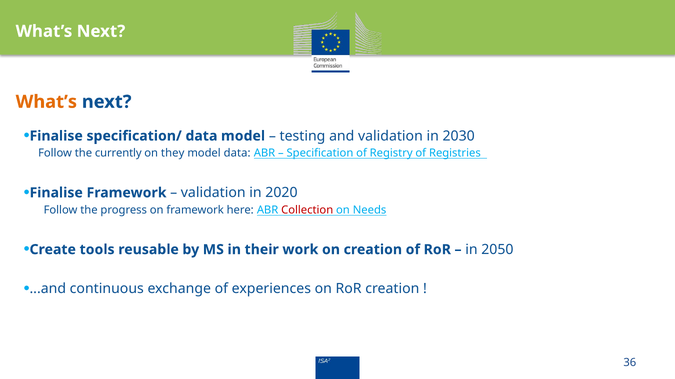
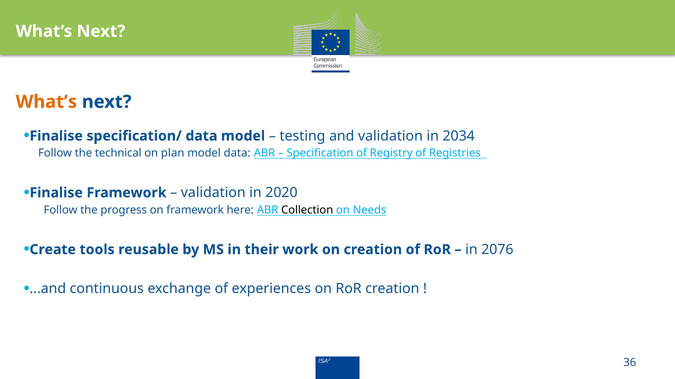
2030: 2030 -> 2034 (459, 136)
currently: currently -> technical (118, 153)
they: they -> plan (173, 153)
Collection colour: red -> black (307, 210)
2050: 2050 -> 2076 (497, 250)
